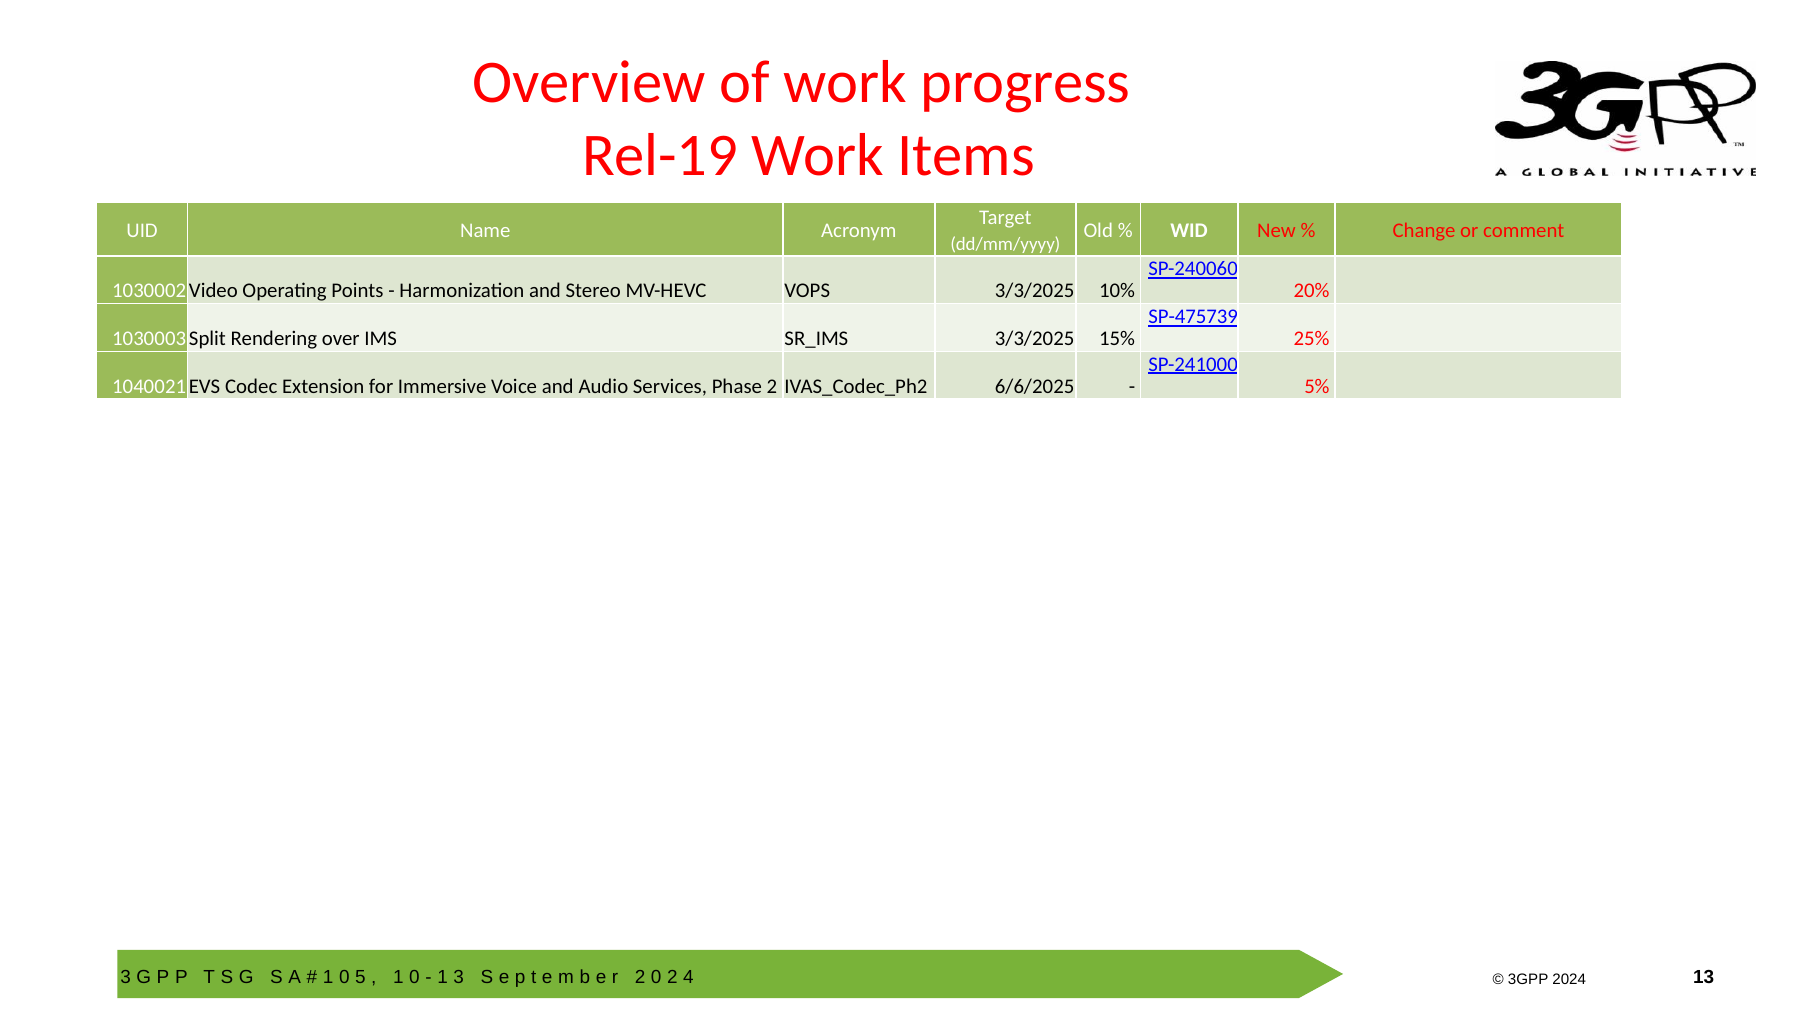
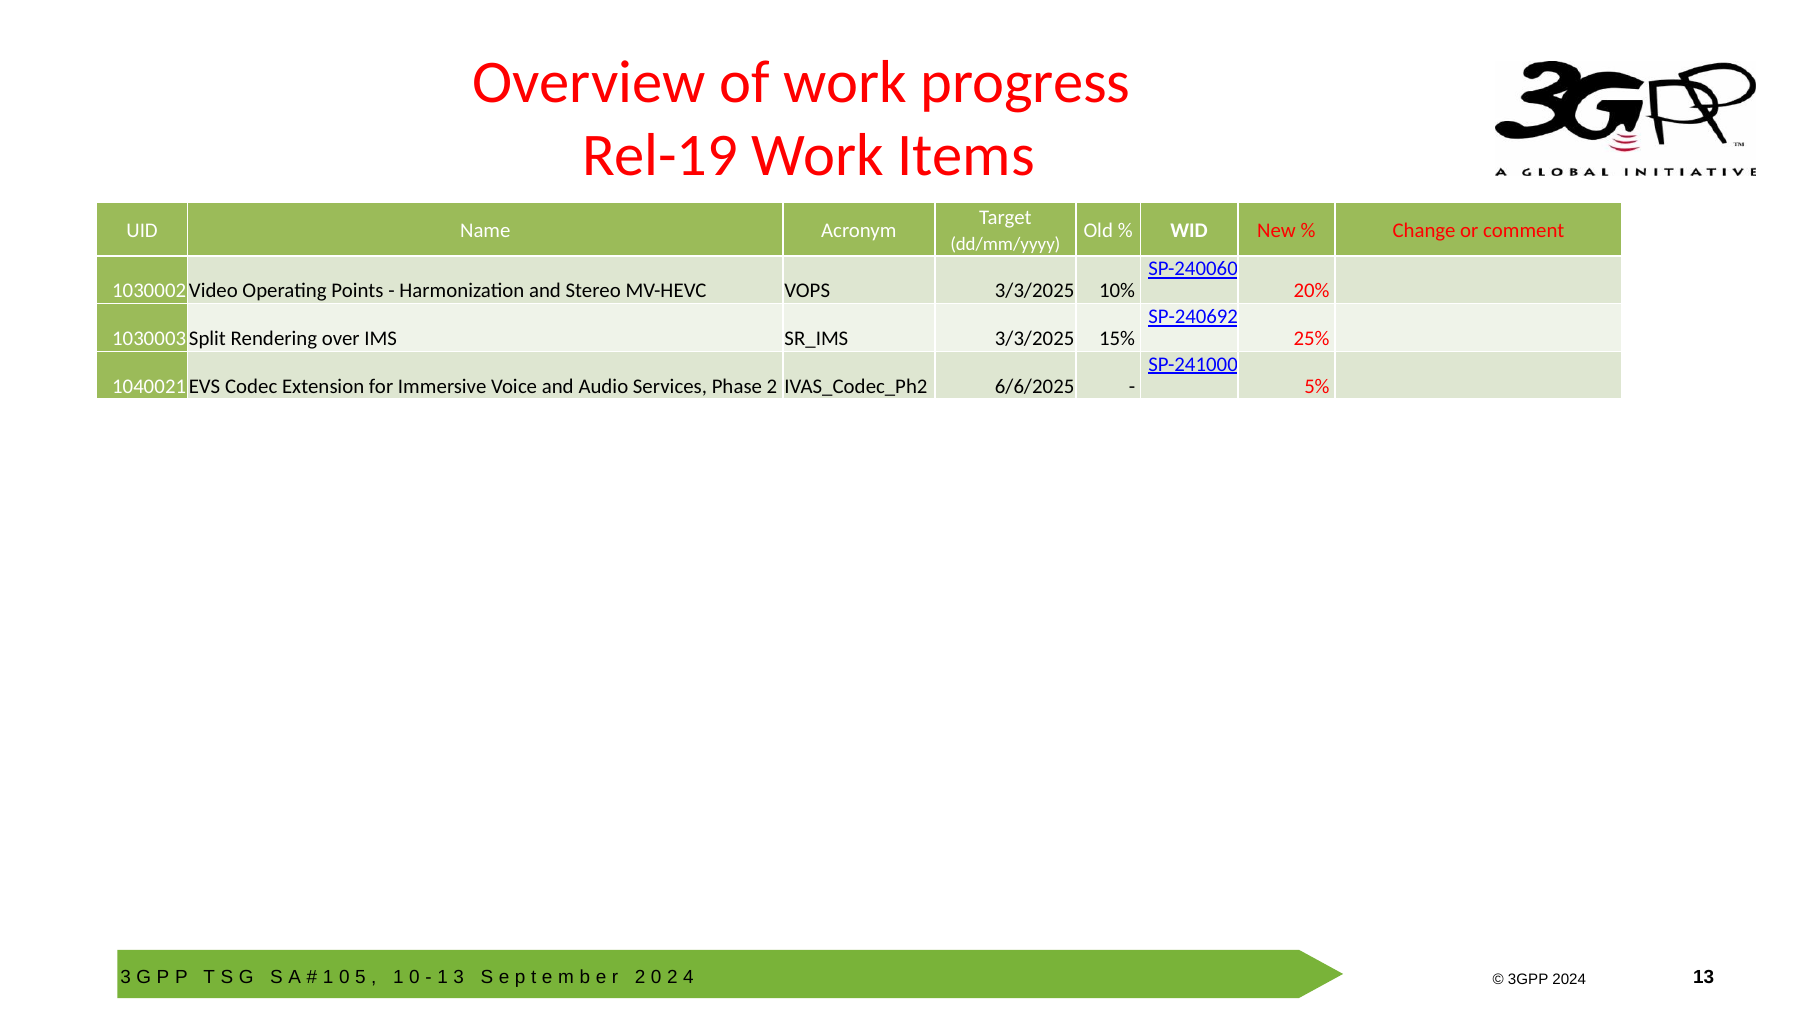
SP-475739: SP-475739 -> SP-240692 (1193, 317)
